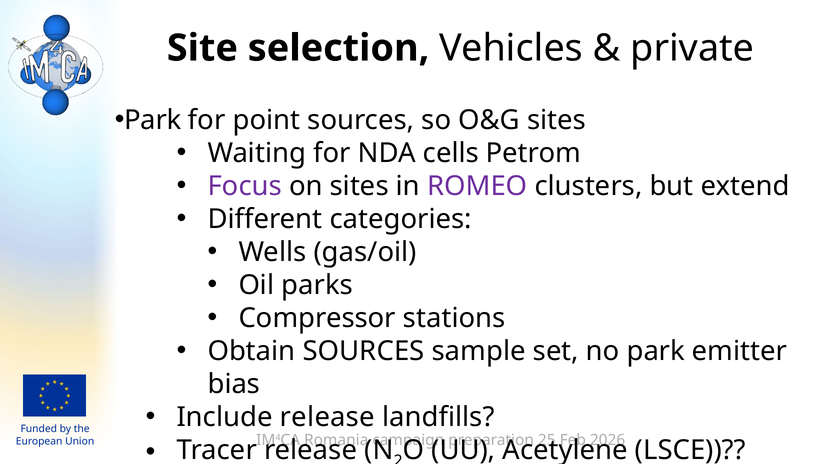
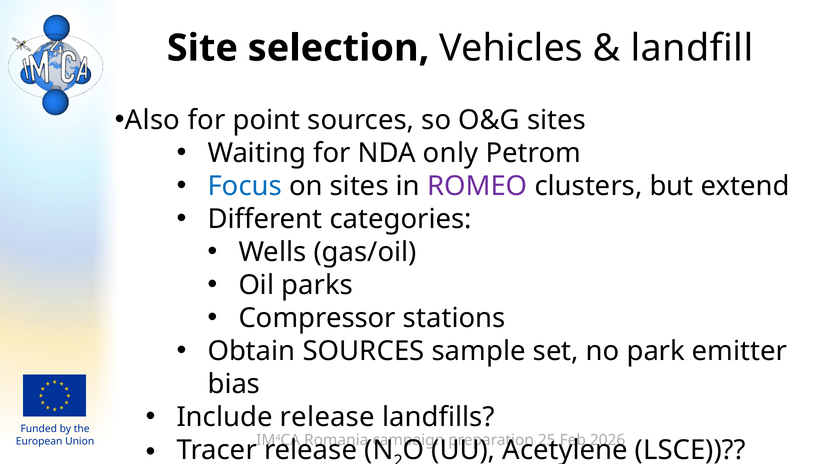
private: private -> landfill (692, 48)
Park: Park -> Also (152, 120)
cells: cells -> only (451, 153)
Focus colour: purple -> blue (245, 186)
